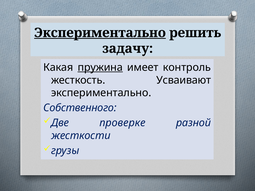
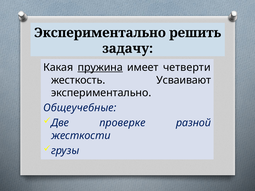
Экспериментально underline: present -> none (100, 33)
контроль: контроль -> четверти (187, 67)
Собственного: Собственного -> Общеучебные (80, 108)
